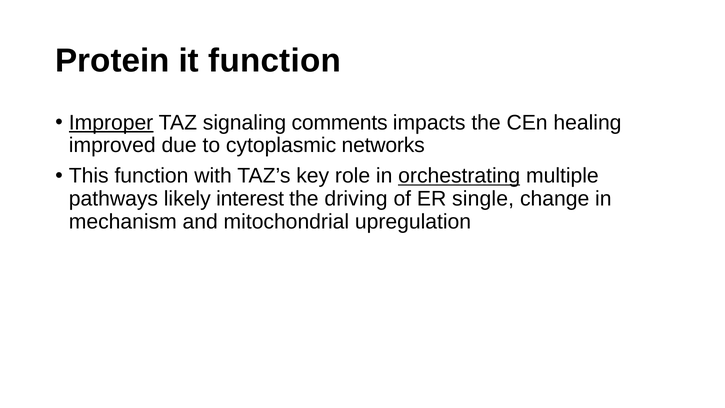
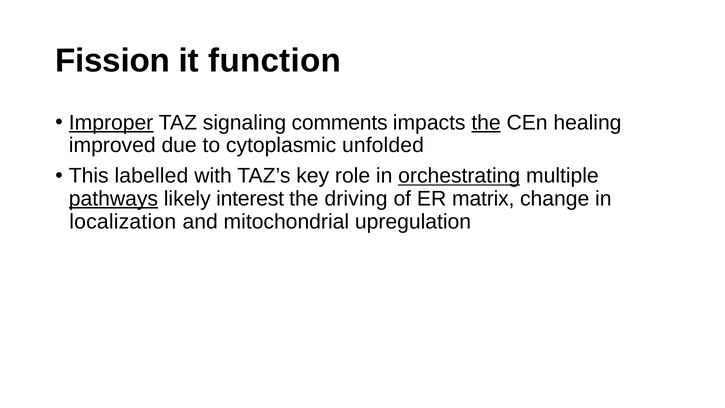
Protein: Protein -> Fission (113, 61)
the underline: none -> present (486, 123)
networks: networks -> unfolded (383, 145)
This function: function -> labelled (151, 176)
pathways underline: none -> present (113, 199)
single: single -> matrix (483, 199)
mechanism: mechanism -> localization (123, 222)
